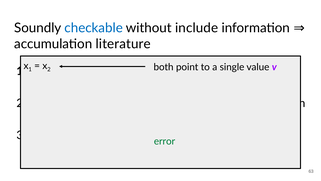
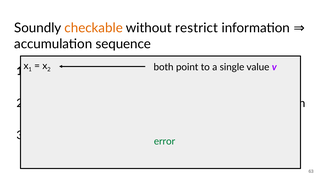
checkable colour: blue -> orange (94, 28)
include: include -> restrict (197, 28)
accumulation literature: literature -> sequence (123, 44)
